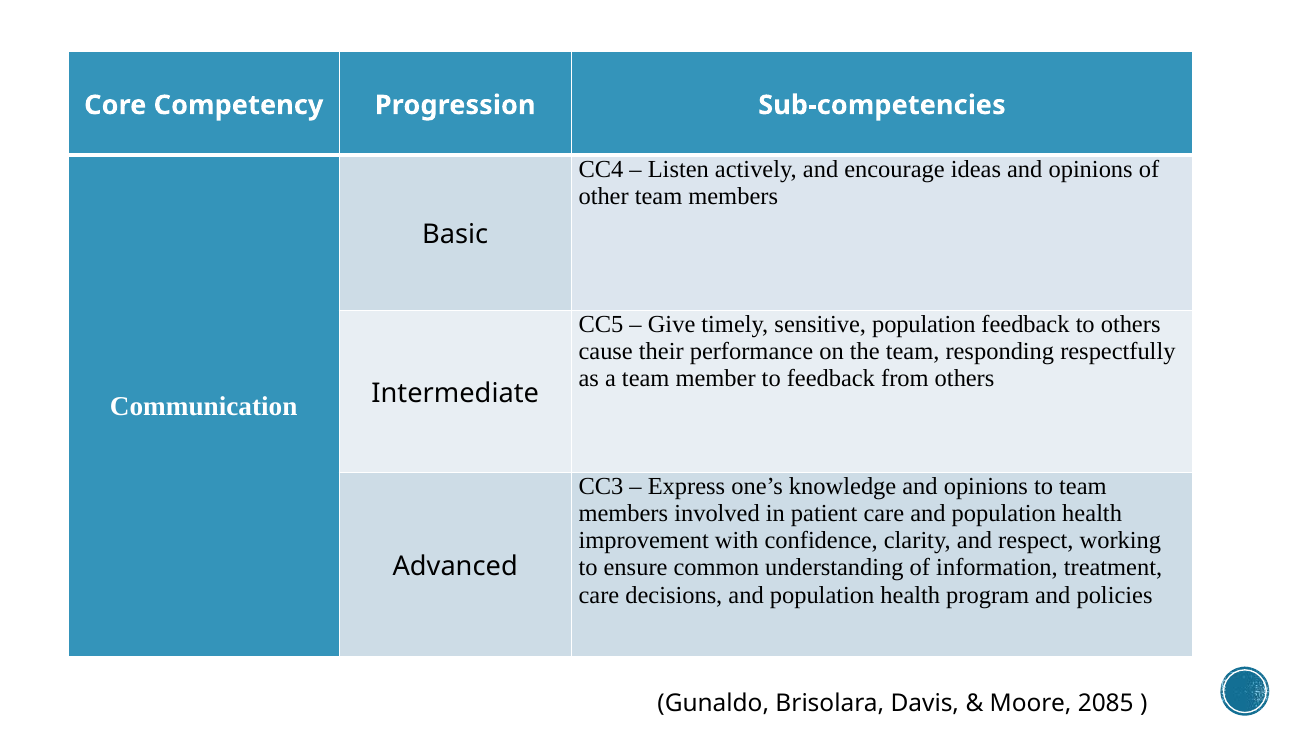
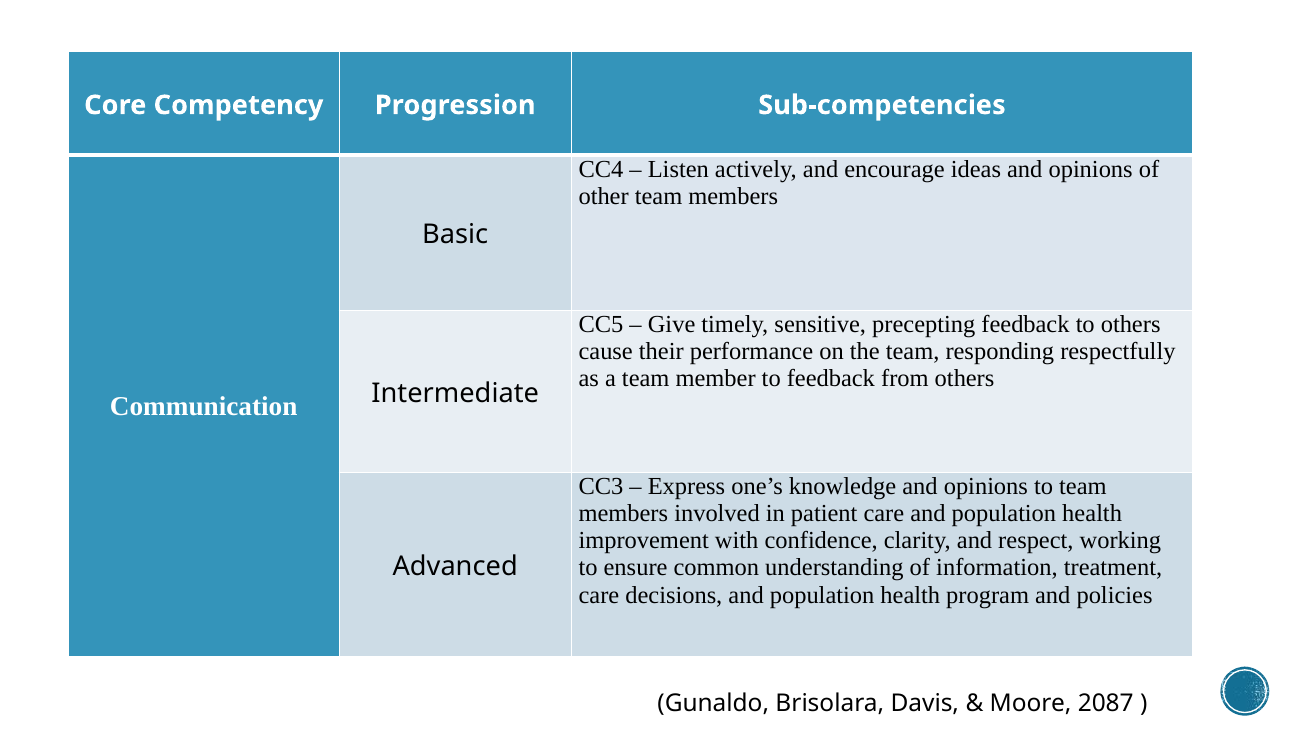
sensitive population: population -> precepting (924, 324)
2085: 2085 -> 2087 (1106, 703)
